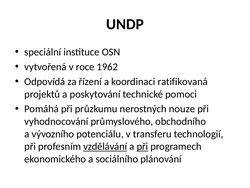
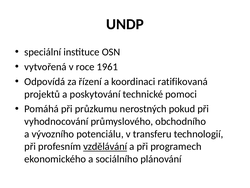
1962: 1962 -> 1961 (107, 67)
nouze: nouze -> pokud (182, 109)
při underline: present -> none (142, 146)
